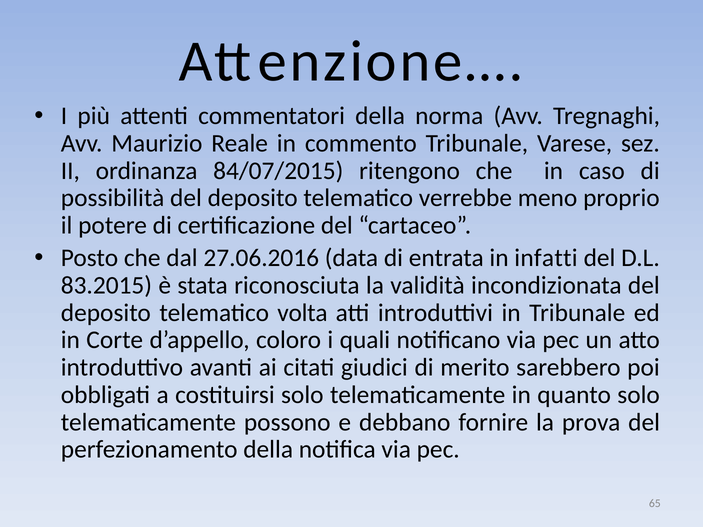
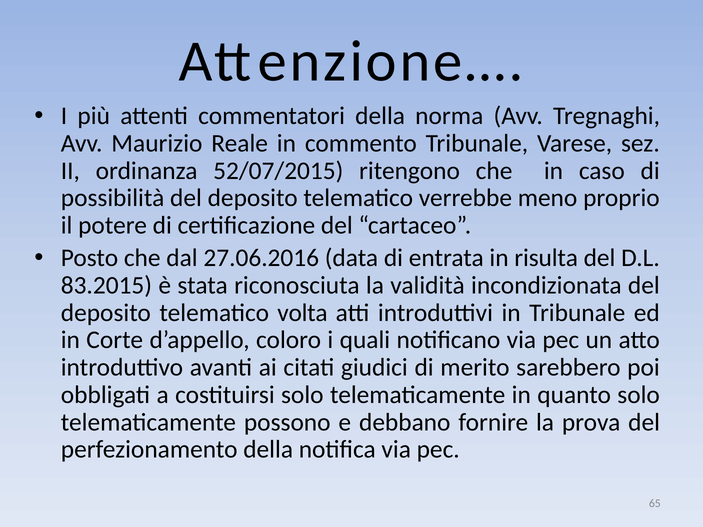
84/07/2015: 84/07/2015 -> 52/07/2015 (278, 171)
infatti: infatti -> risulta (546, 258)
